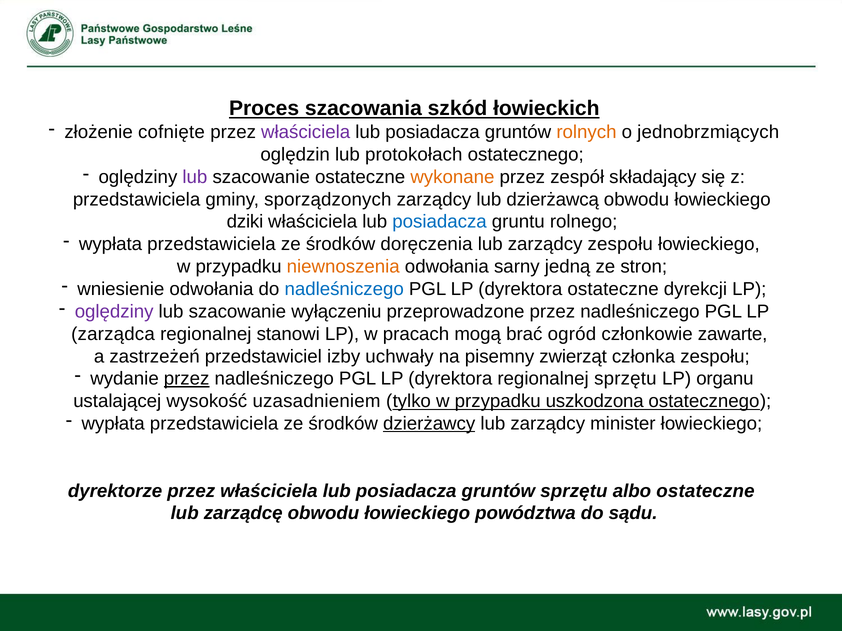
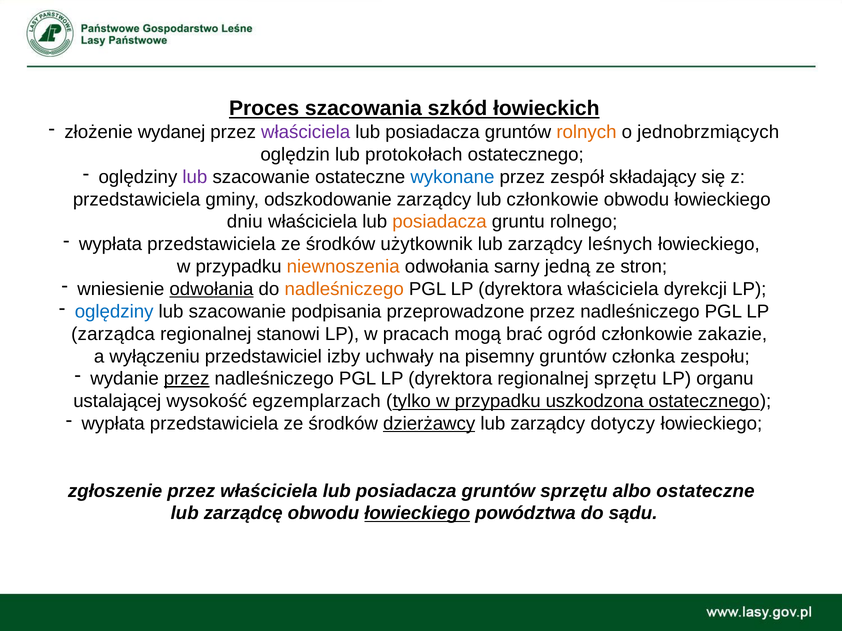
cofnięte: cofnięte -> wydanej (172, 132)
wykonane colour: orange -> blue (452, 177)
sporządzonych: sporządzonych -> odszkodowanie (328, 200)
lub dzierżawcą: dzierżawcą -> członkowie (553, 200)
dziki: dziki -> dniu (245, 222)
posiadacza colour: blue -> orange (440, 222)
doręczenia: doręczenia -> użytkownik (427, 244)
zarządcy zespołu: zespołu -> leśnych (620, 244)
odwołania underline: none -> present (211, 289)
nadleśniczego colour: blue -> orange (344, 289)
dyrektora ostateczne: ostateczne -> właściciela (613, 289)
oględziny colour: purple -> blue (114, 312)
wyłączeniu: wyłączeniu -> podpisania (336, 312)
zawarte: zawarte -> zakazie (732, 334)
zastrzeżeń: zastrzeżeń -> wyłączeniu (155, 357)
pisemny zwierząt: zwierząt -> gruntów (573, 357)
uzasadnieniem: uzasadnieniem -> egzemplarzach (317, 402)
minister: minister -> dotyczy (623, 424)
dyrektorze: dyrektorze -> zgłoszenie (115, 491)
łowieckiego underline: none -> present (417, 514)
